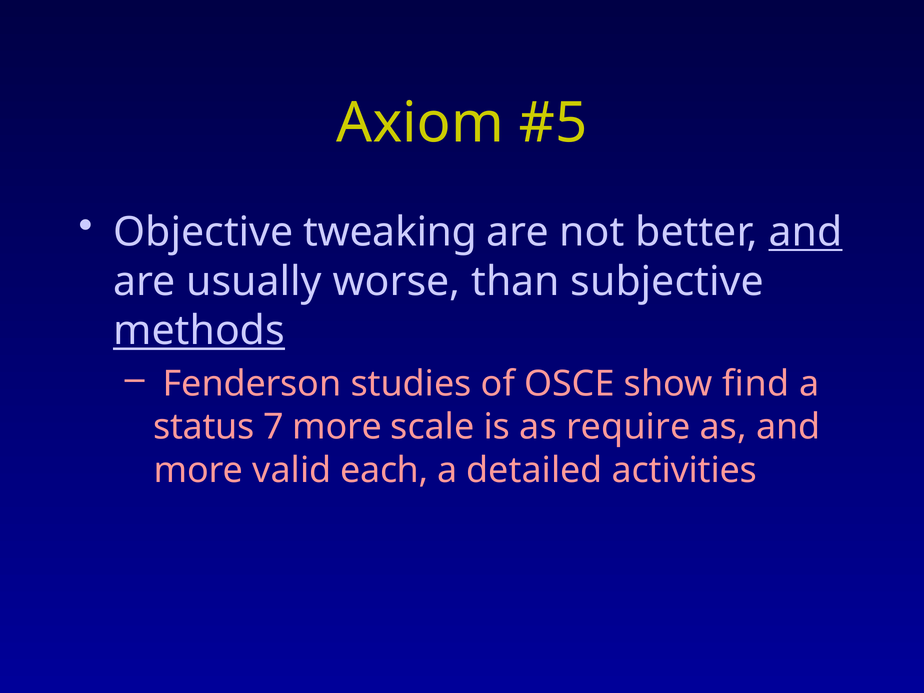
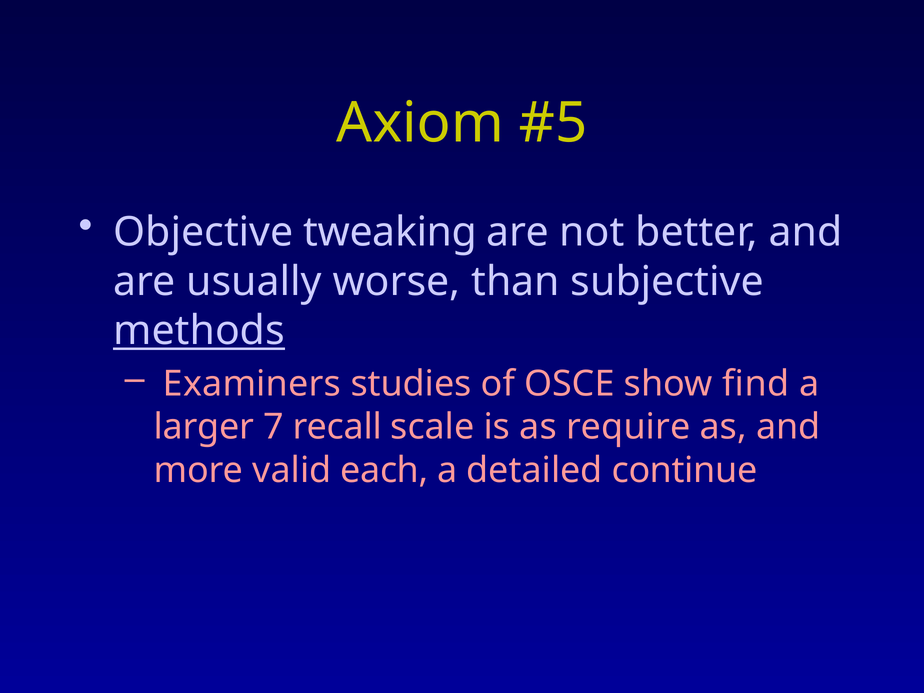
and underline: present -> none (805, 232)
Fenderson: Fenderson -> Examiners (252, 384)
status: status -> larger (204, 427)
7 more: more -> recall (337, 427)
activities: activities -> continue (684, 470)
